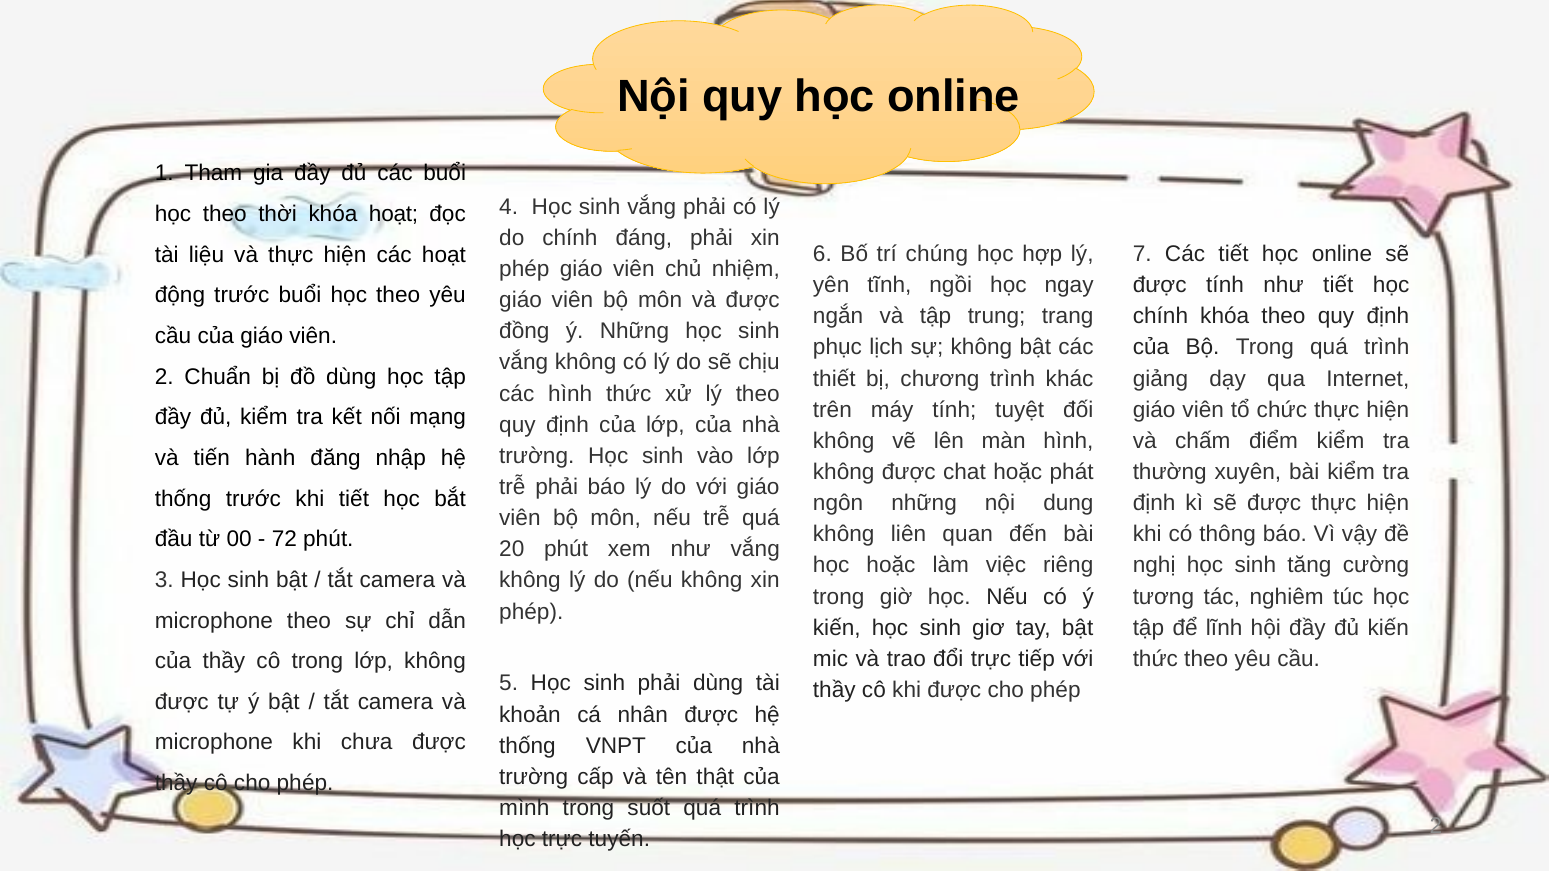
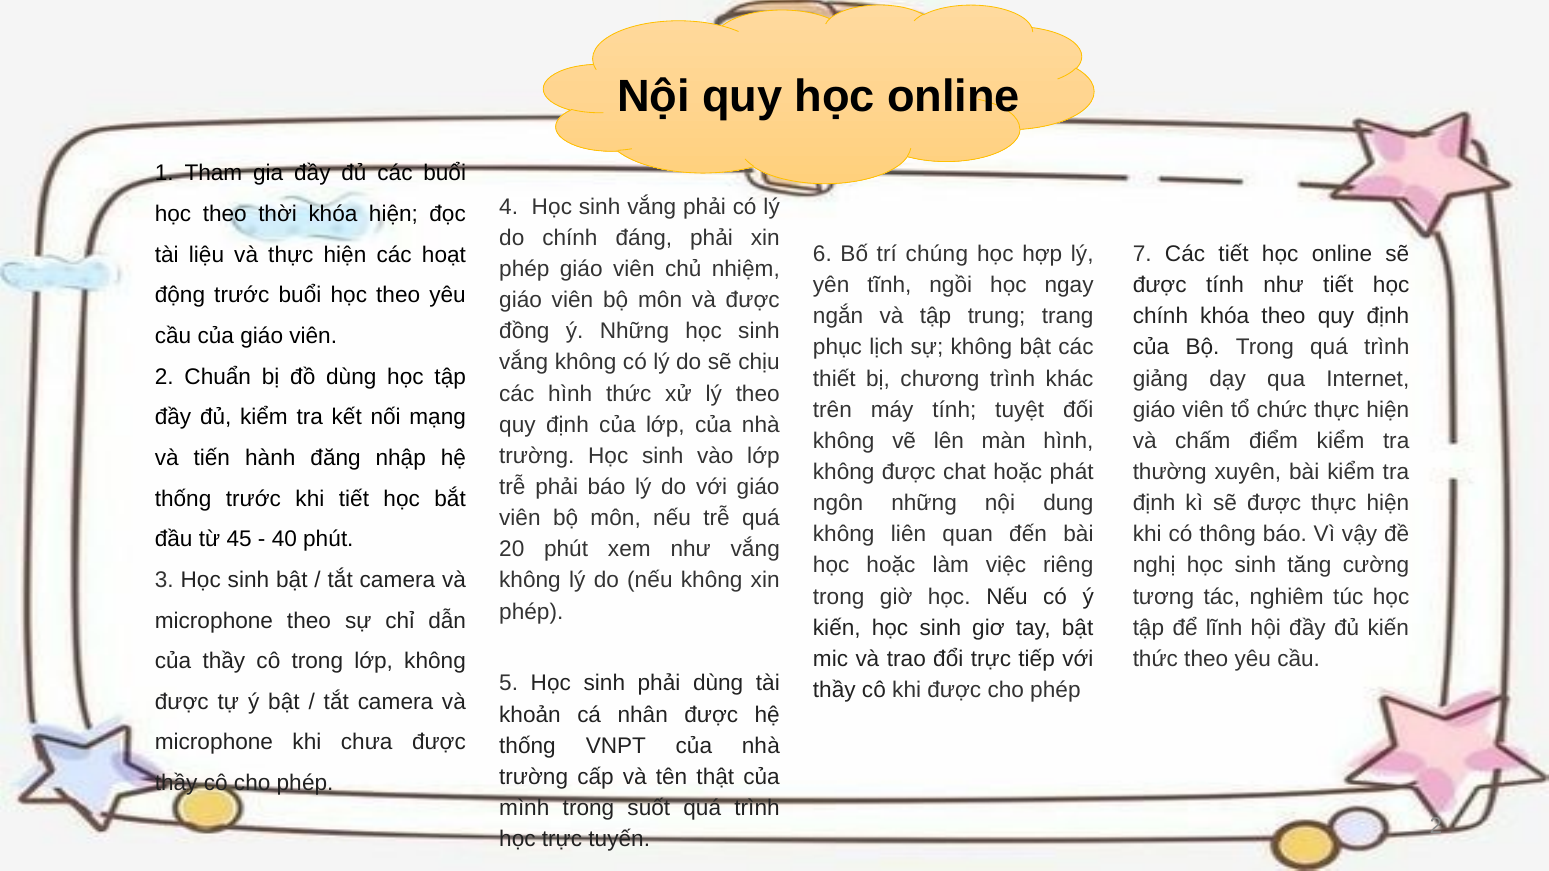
khóa hoạt: hoạt -> hiện (393, 214)
00: 00 -> 45 (239, 539)
72: 72 -> 40 (284, 539)
